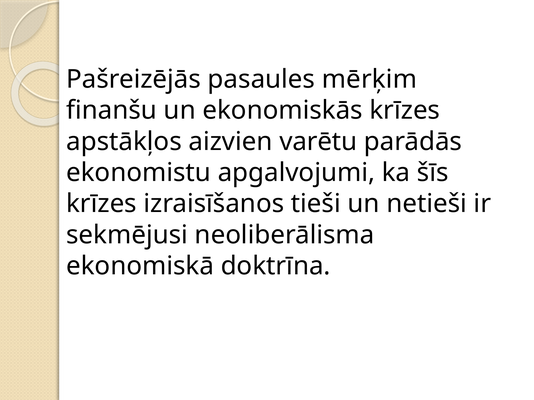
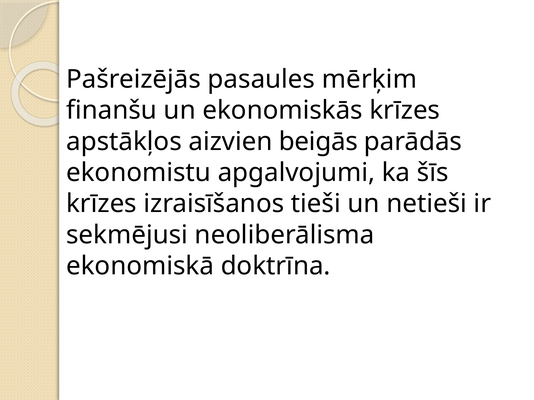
varētu: varētu -> beigās (318, 142)
